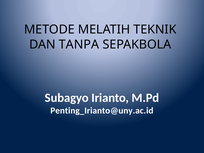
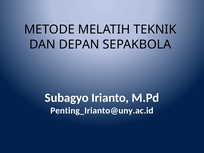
TANPA: TANPA -> DEPAN (79, 44)
